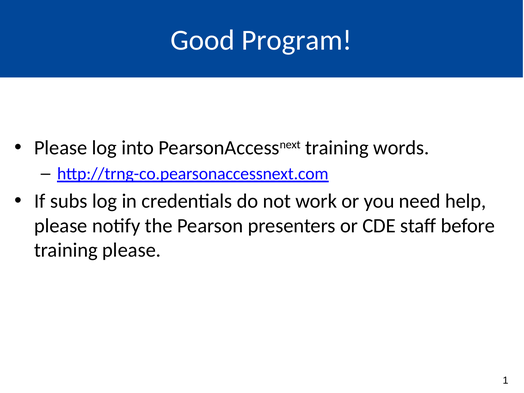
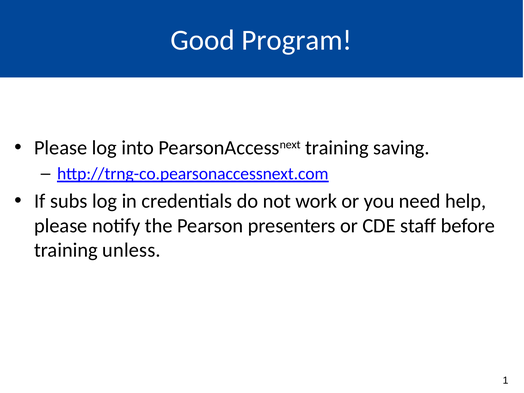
words: words -> saving (401, 148)
training please: please -> unless (132, 250)
